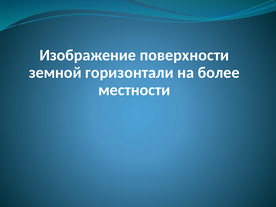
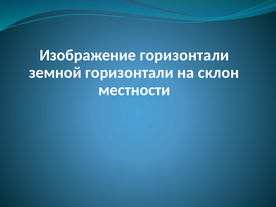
Изображение поверхности: поверхности -> горизонтали (184, 55)
более: более -> склон (219, 73)
